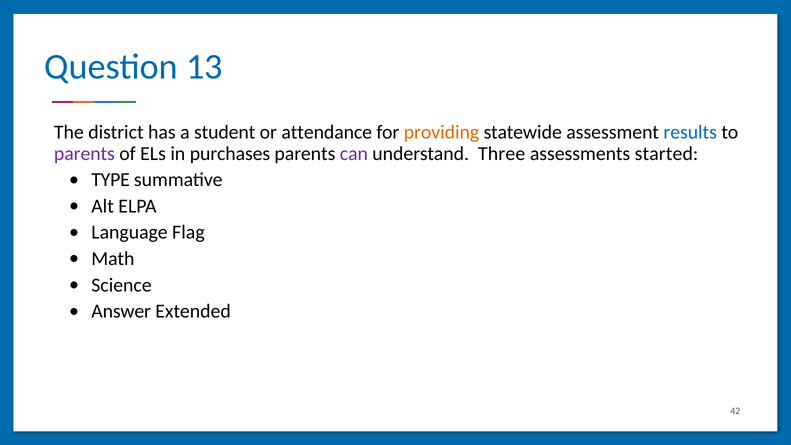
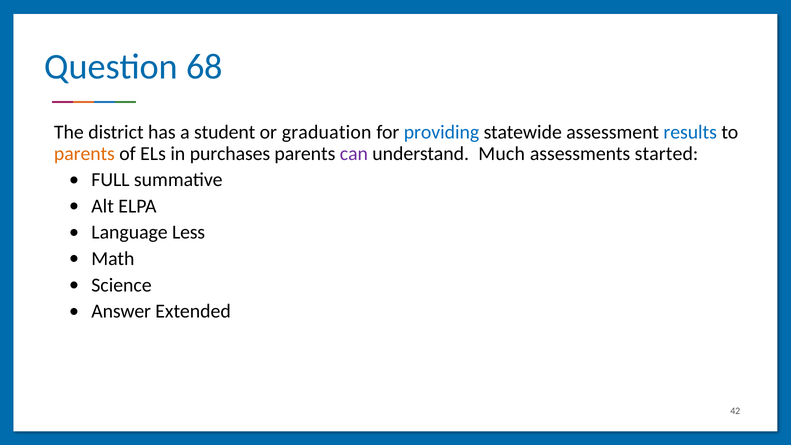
13: 13 -> 68 (204, 67)
attendance: attendance -> graduation (327, 132)
providing colour: orange -> blue (441, 132)
parents colour: purple -> orange (84, 154)
Three: Three -> Much (502, 154)
TYPE: TYPE -> FULL (110, 180)
Flag: Flag -> Less (189, 232)
